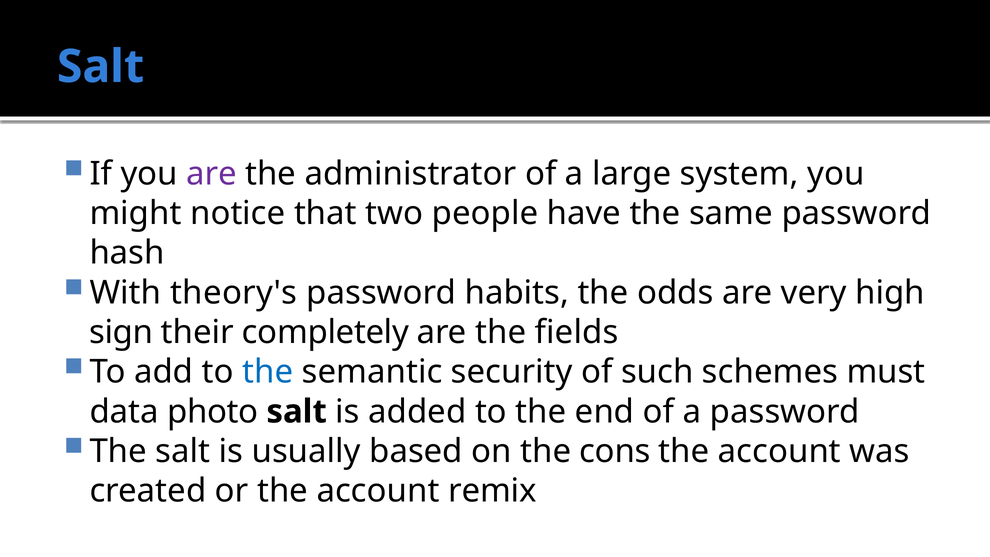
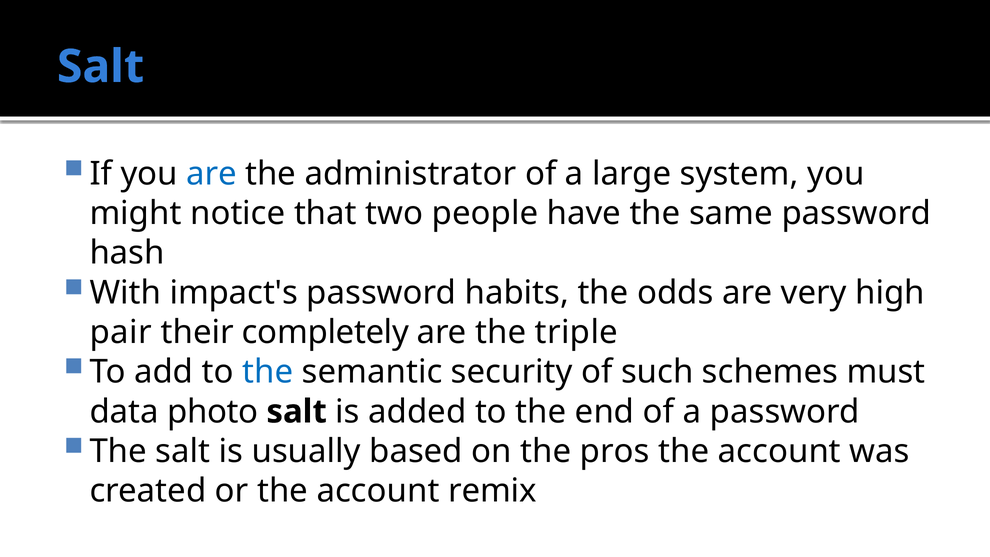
are colour: purple -> blue (212, 174)
theory's: theory's -> impact's (234, 293)
sign: sign -> pair (121, 332)
fields: fields -> triple (576, 332)
cons: cons -> pros (615, 451)
